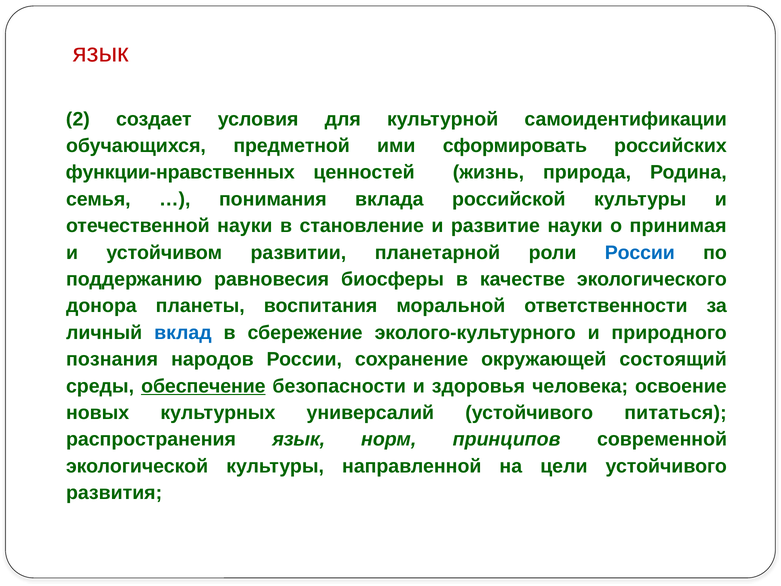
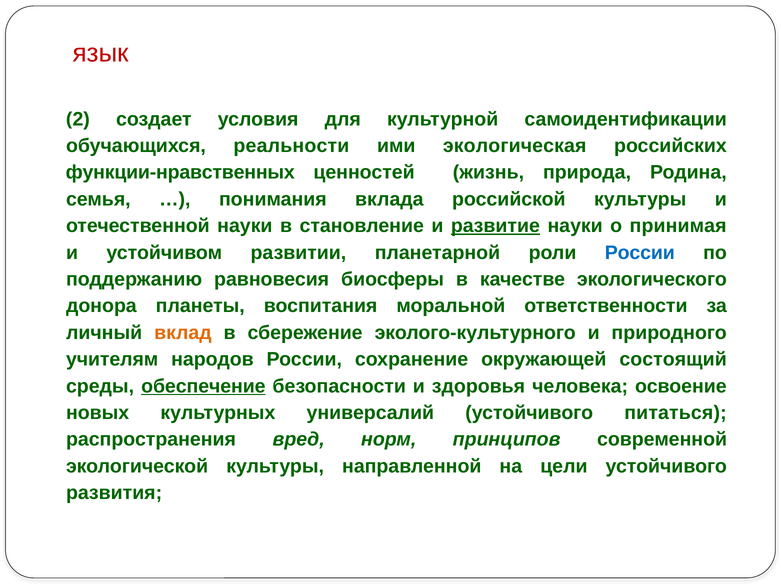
предметной: предметной -> реальности (291, 146)
сформировать: сформировать -> экологическая (515, 146)
развитие underline: none -> present (495, 226)
вклад colour: blue -> orange (183, 333)
познания: познания -> учителям (112, 359)
распространения язык: язык -> вред (299, 439)
